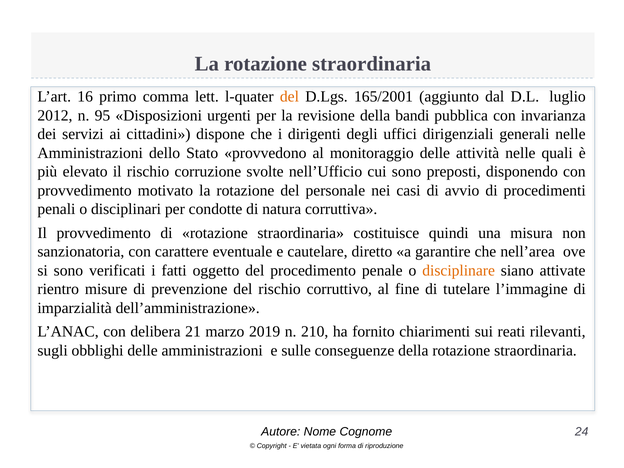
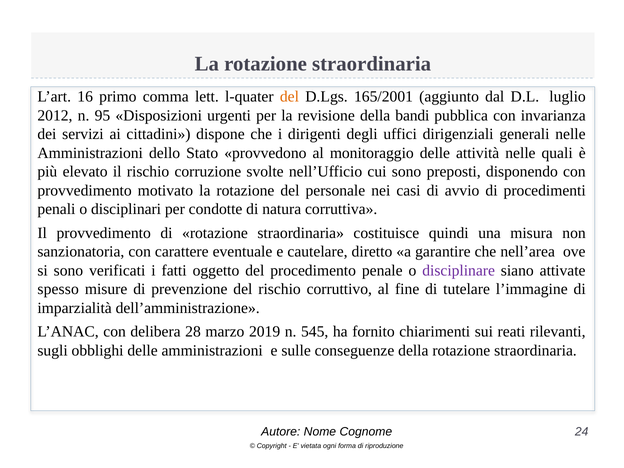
disciplinare colour: orange -> purple (459, 270)
rientro: rientro -> spesso (58, 289)
21: 21 -> 28 (193, 332)
210: 210 -> 545 (315, 332)
